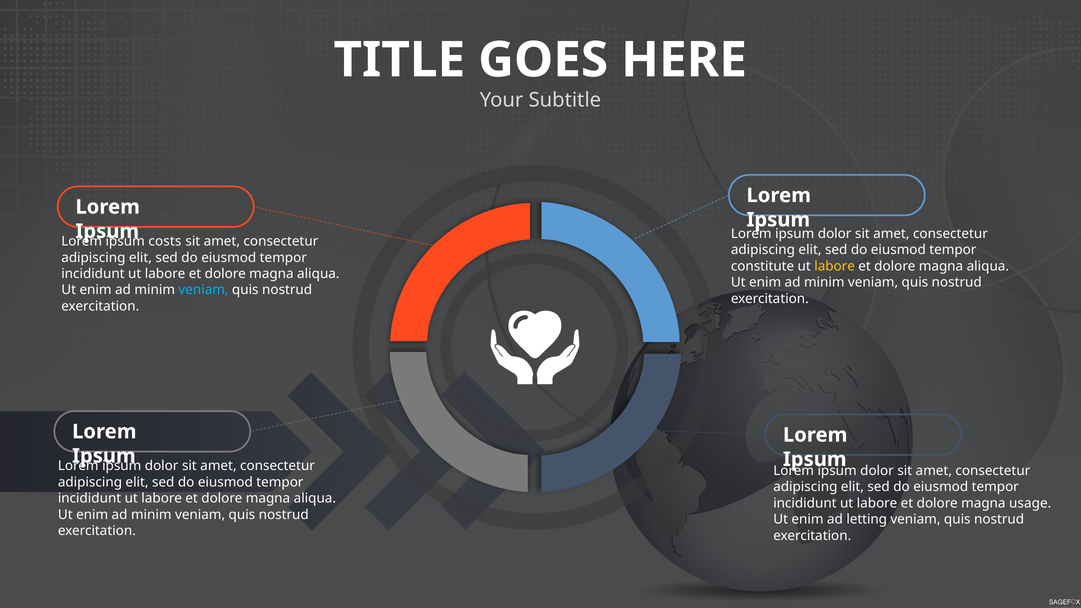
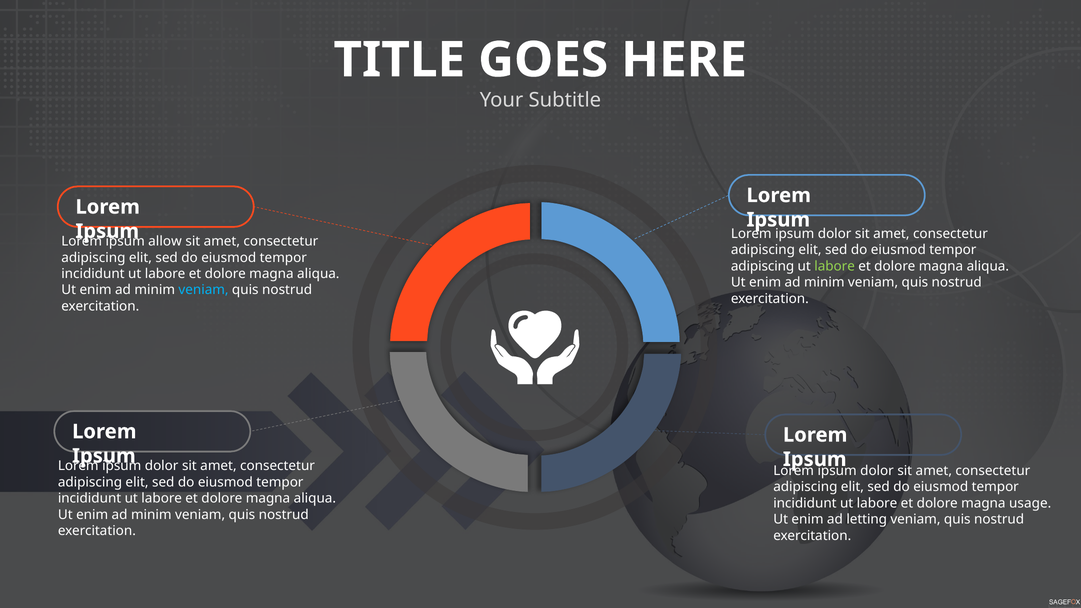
costs: costs -> allow (165, 241)
constitute: constitute -> adipiscing (763, 266)
labore colour: yellow -> light green (835, 266)
